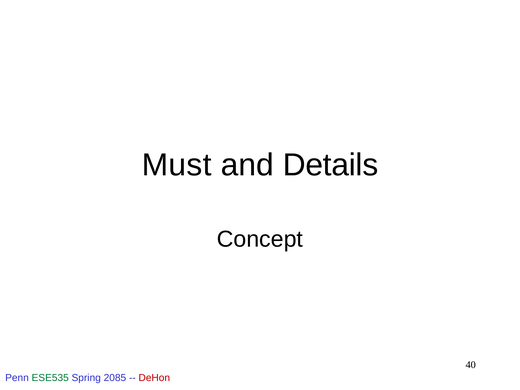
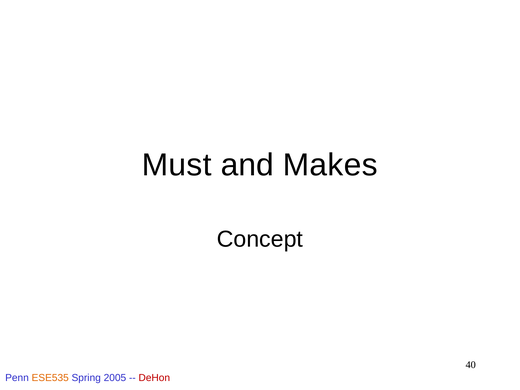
Details: Details -> Makes (330, 165)
ESE535 colour: green -> orange (50, 378)
2085: 2085 -> 2005 (115, 378)
